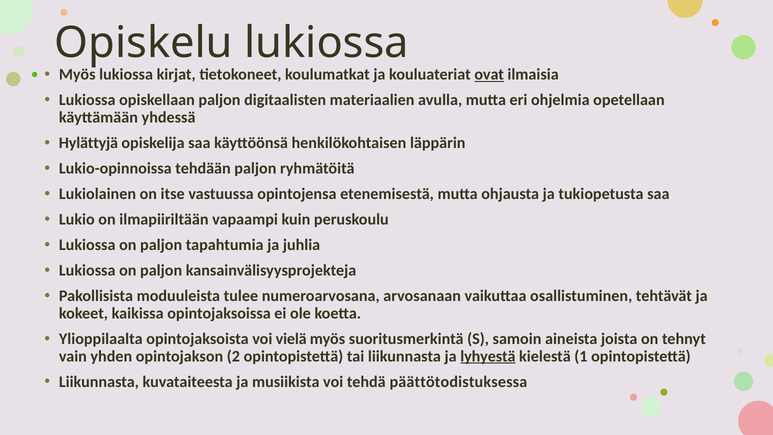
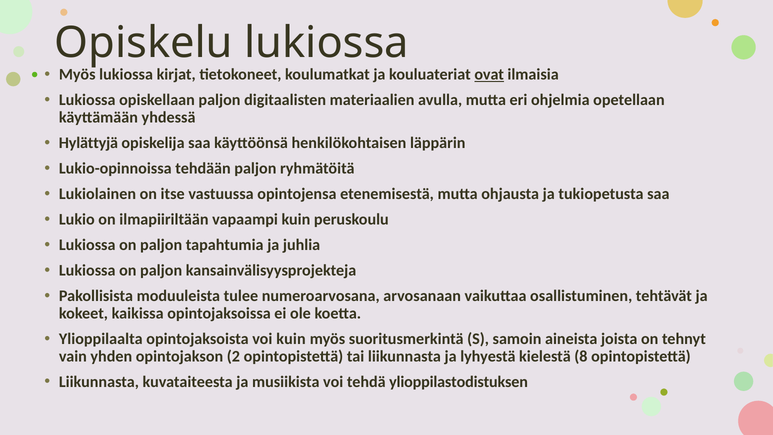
voi vielä: vielä -> kuin (291, 339)
lyhyestä underline: present -> none (488, 356)
1: 1 -> 8 (581, 356)
päättötodistuksessa: päättötodistuksessa -> ylioppilastodistuksen (459, 382)
